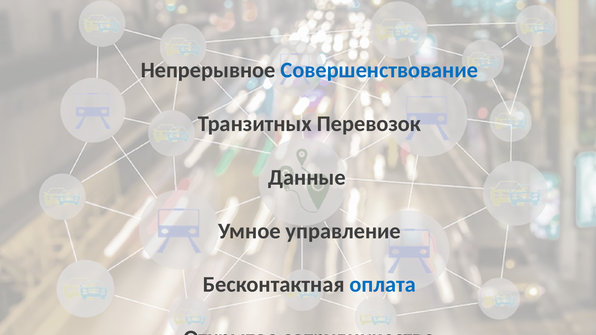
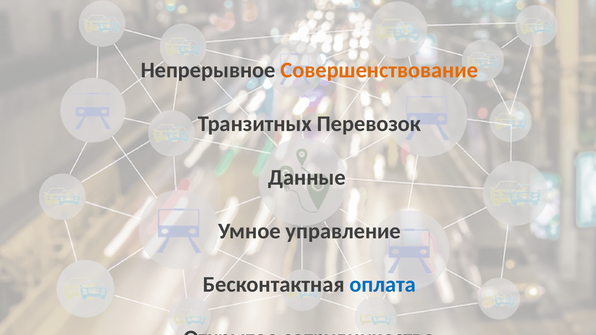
Совершенствование colour: blue -> orange (379, 70)
